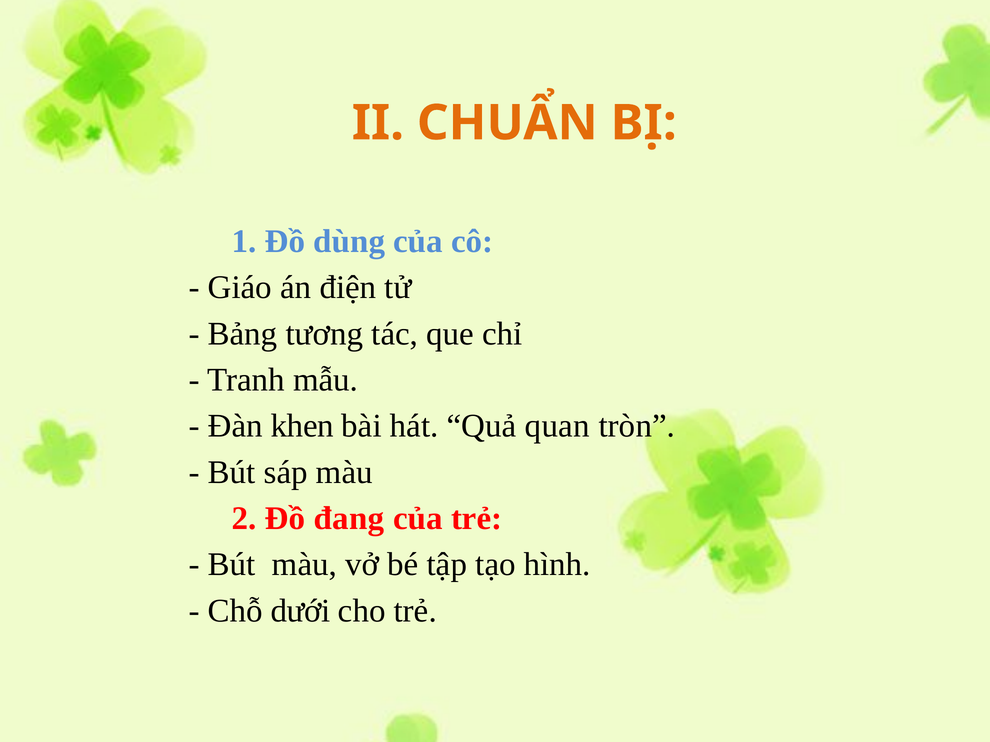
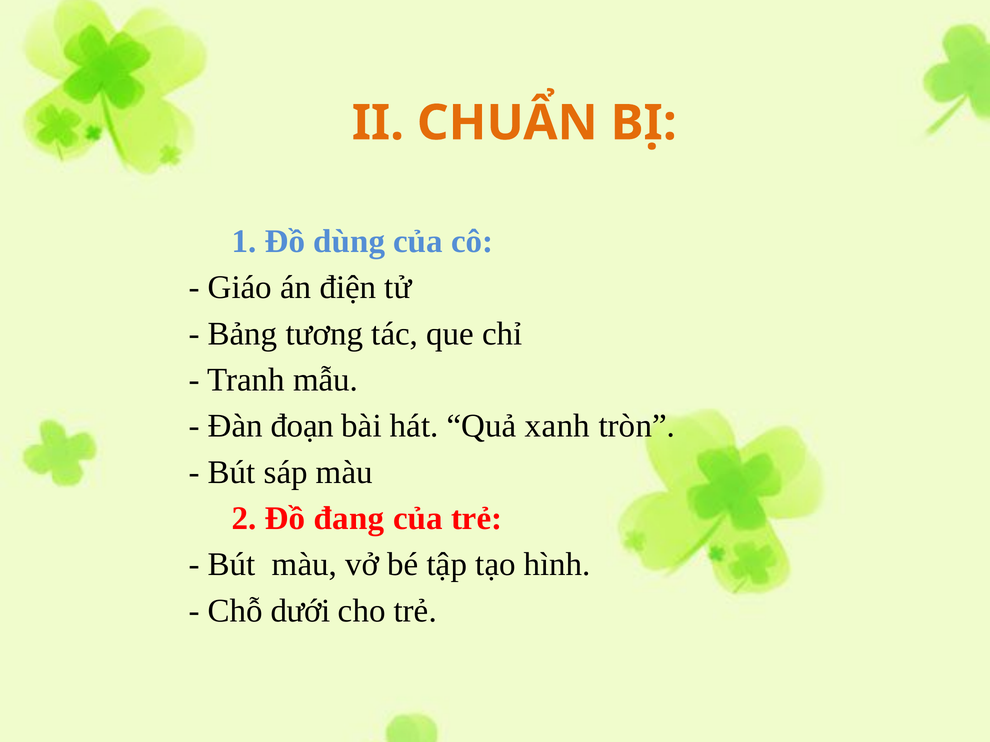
khen: khen -> đoạn (302, 426)
quan: quan -> xanh (557, 426)
